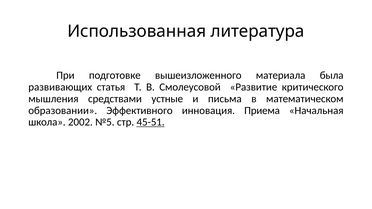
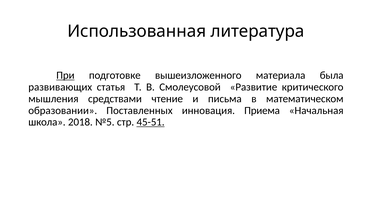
При underline: none -> present (65, 75)
устные: устные -> чтение (167, 99)
Эффективного: Эффективного -> Поставленных (139, 111)
2002: 2002 -> 2018 (80, 122)
